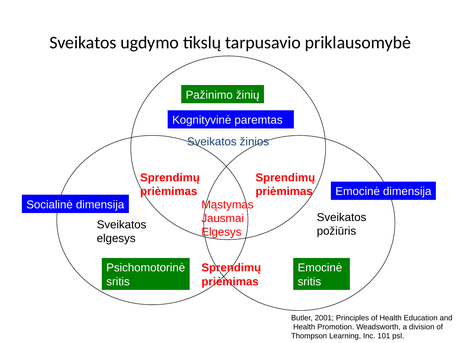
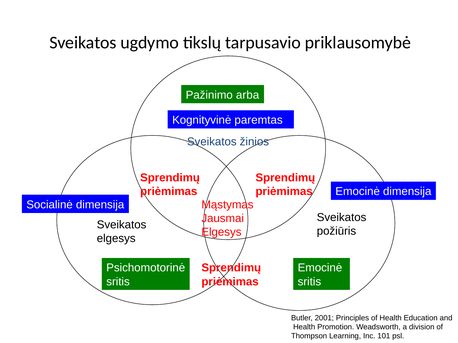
žinių: žinių -> arba (248, 95)
